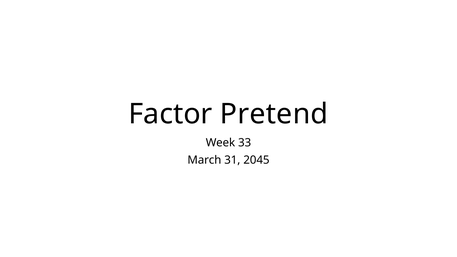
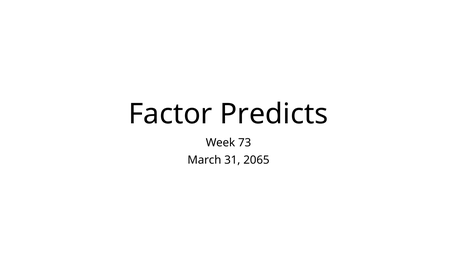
Pretend: Pretend -> Predicts (274, 114)
33: 33 -> 73 (245, 143)
2045: 2045 -> 2065 (256, 160)
